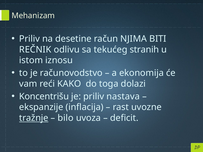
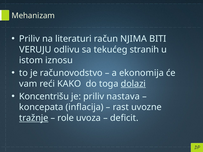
desetine: desetine -> literaturi (73, 39)
REČNIK: REČNIK -> VERUJU (35, 50)
dolazi underline: none -> present (133, 84)
ekspanzije: ekspanzije -> koncepata (41, 107)
bilo: bilo -> role (66, 118)
